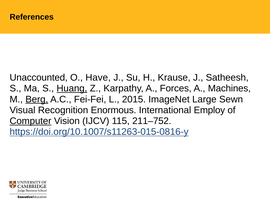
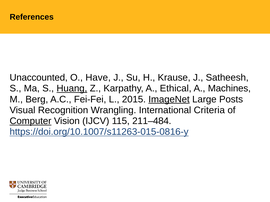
Forces: Forces -> Ethical (176, 89)
Berg underline: present -> none (37, 100)
ImageNet underline: none -> present (169, 100)
Sewn: Sewn -> Posts (231, 100)
Enormous: Enormous -> Wrangling (114, 110)
Employ: Employ -> Criteria (209, 110)
211–752: 211–752 -> 211–484 (152, 121)
